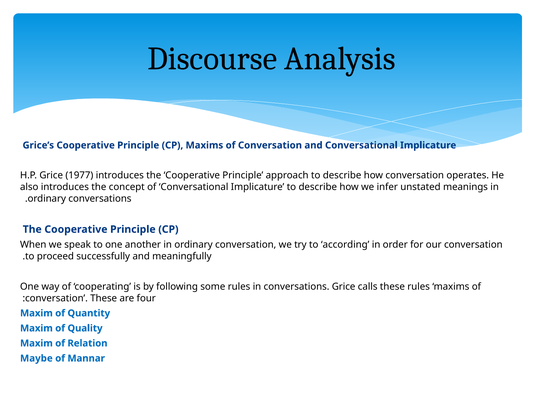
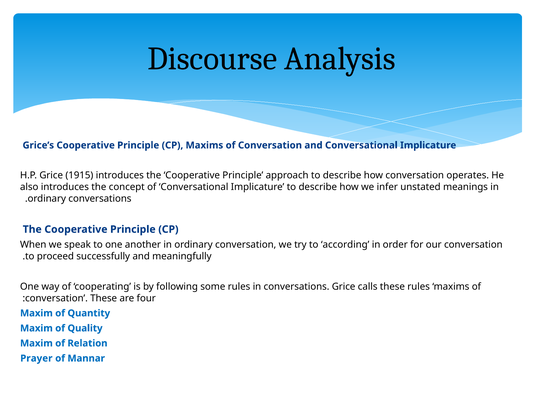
1977: 1977 -> 1915 (79, 175)
Maybe: Maybe -> Prayer (36, 358)
